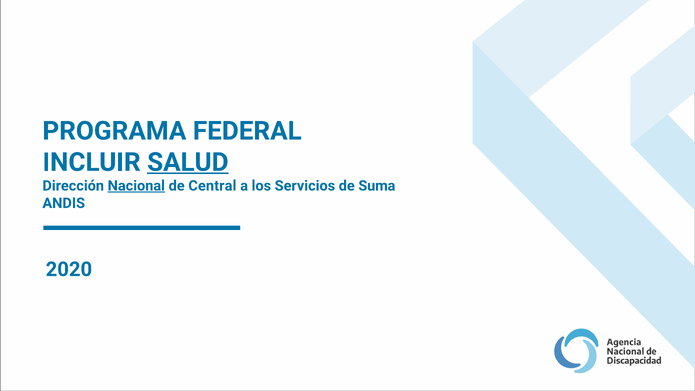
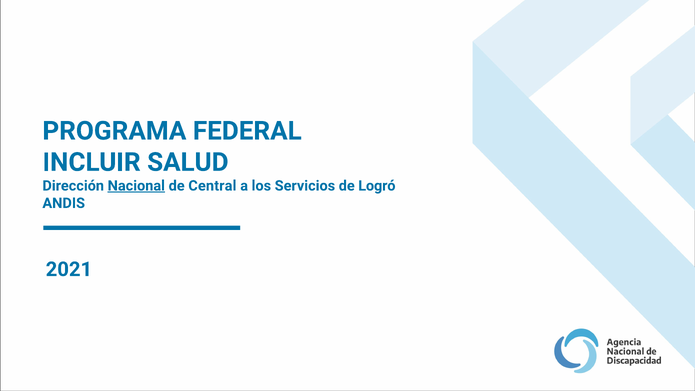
SALUD underline: present -> none (188, 162)
Suma: Suma -> Logró (377, 186)
2020: 2020 -> 2021 (69, 269)
